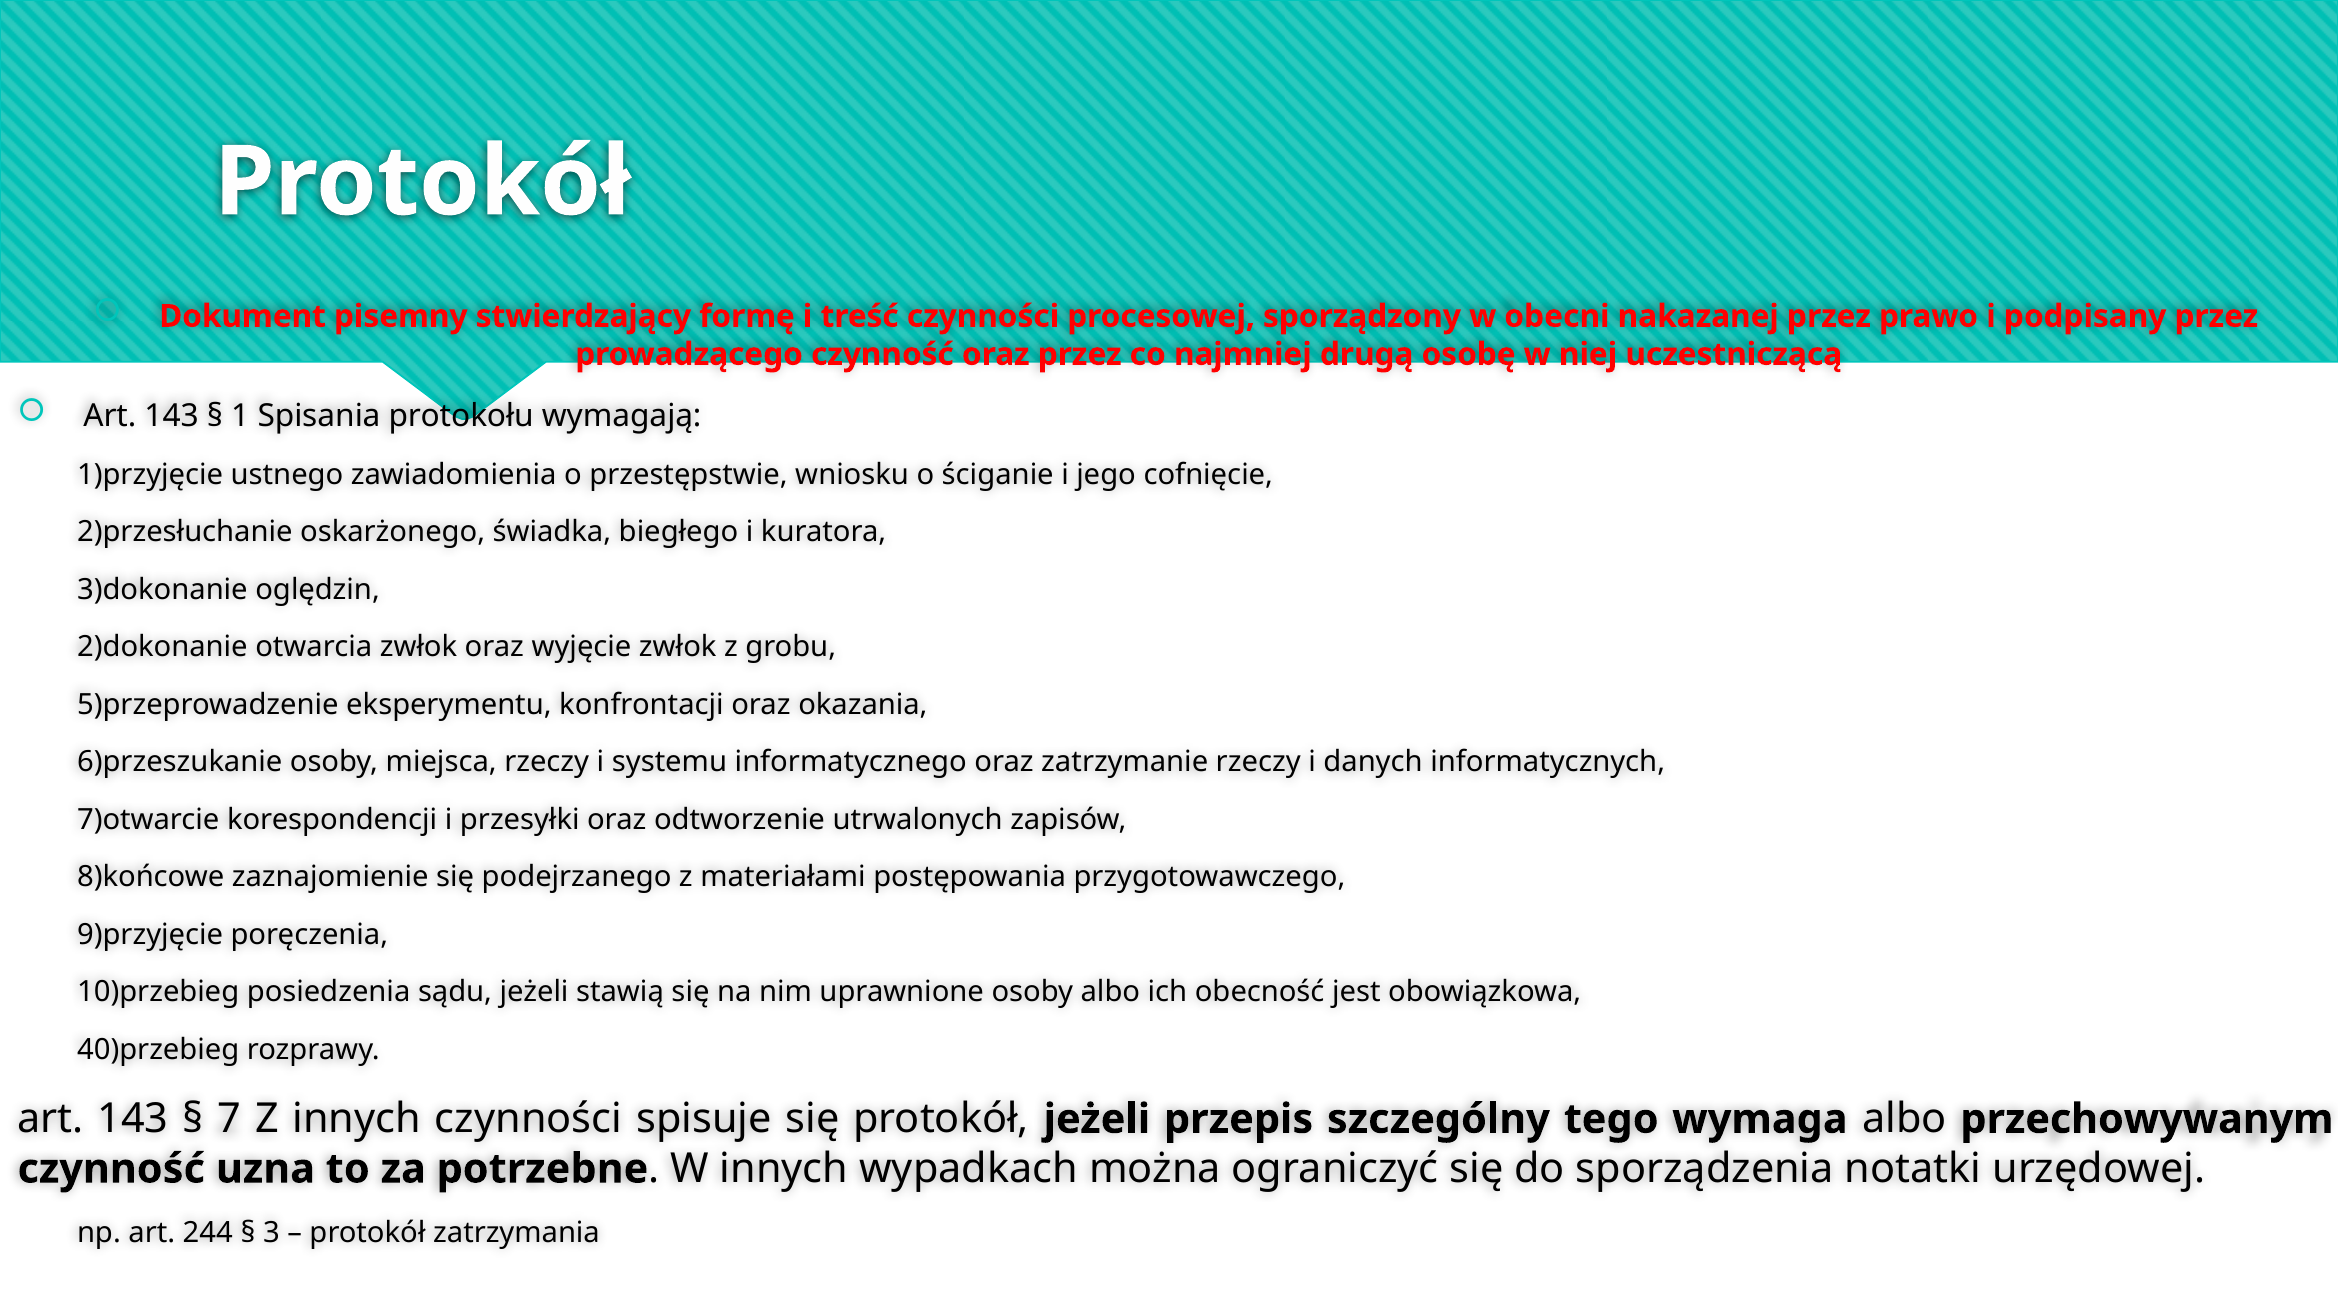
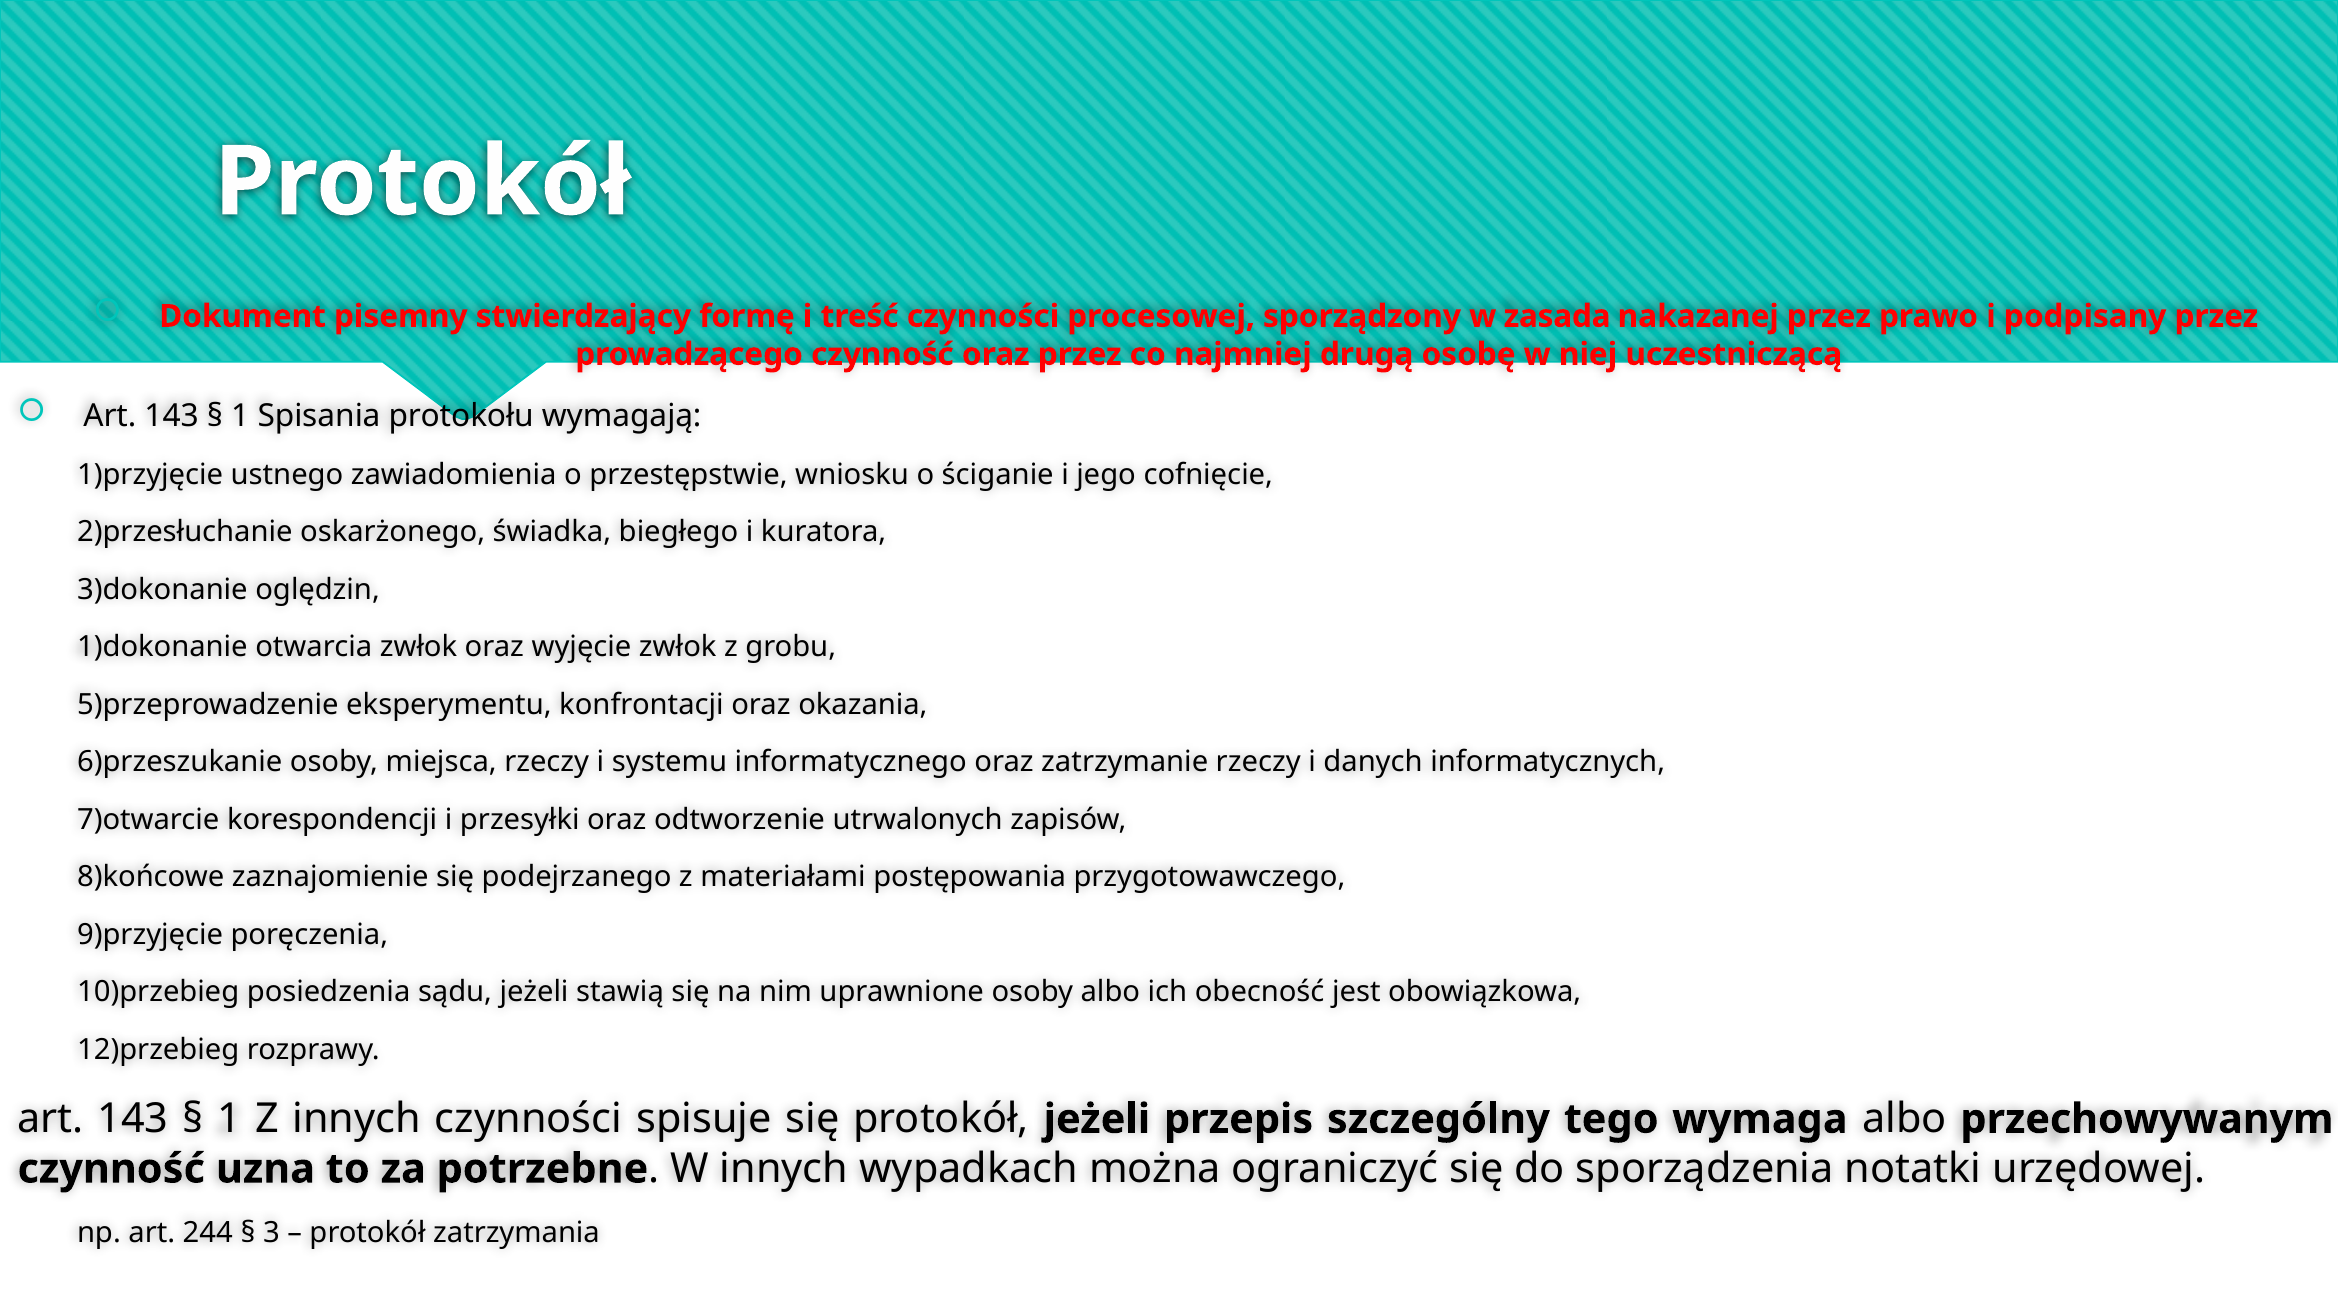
obecni: obecni -> zasada (1557, 316)
2)dokonanie: 2)dokonanie -> 1)dokonanie (162, 647)
40)przebieg: 40)przebieg -> 12)przebieg (158, 1050)
7: 7 -> 1 (229, 1119)
